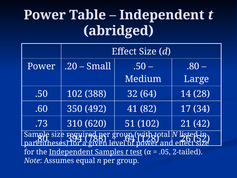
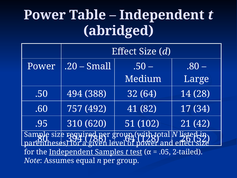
.50 102: 102 -> 494 (75, 94)
350: 350 -> 757 (75, 109)
.73: .73 -> .95 (41, 124)
